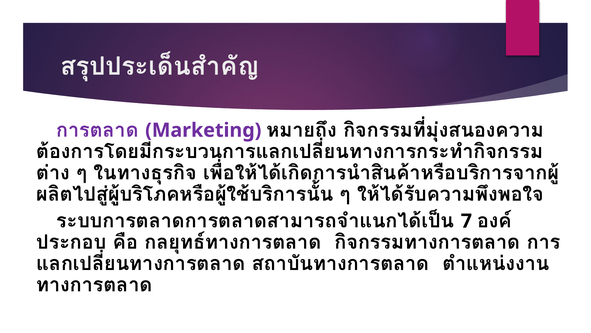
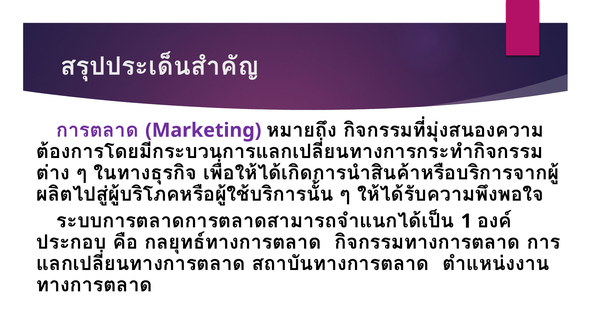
7: 7 -> 1 (466, 221)
